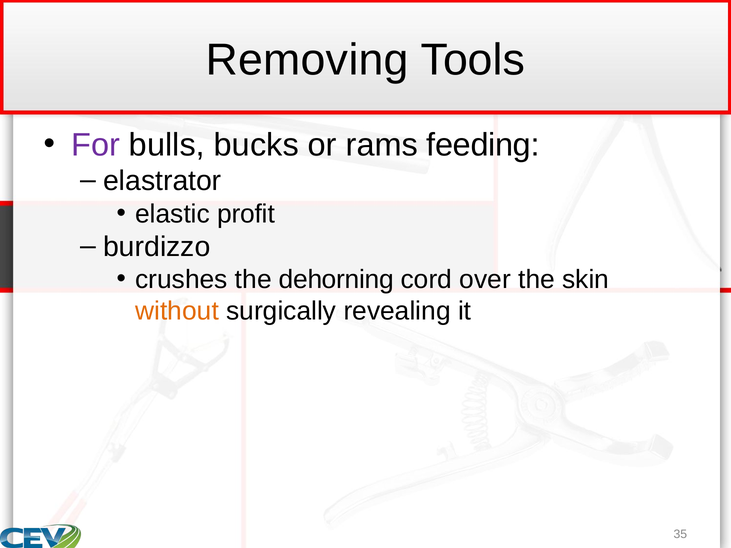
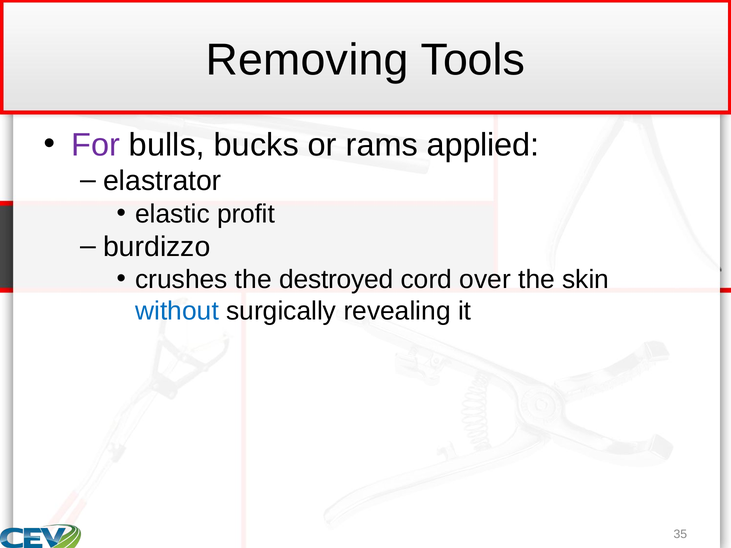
feeding: feeding -> applied (483, 145)
dehorning: dehorning -> destroyed (336, 280)
without colour: orange -> blue (177, 311)
